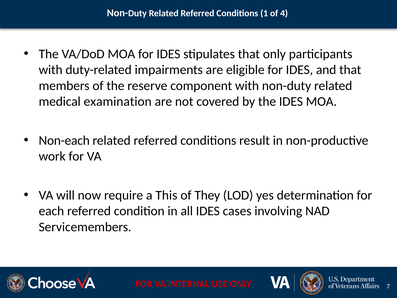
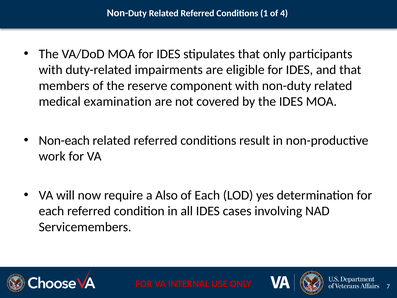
This: This -> Also (167, 195)
of They: They -> Each (207, 195)
